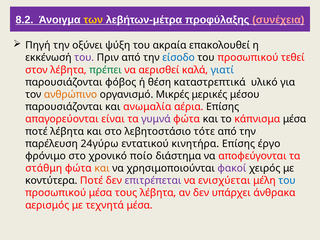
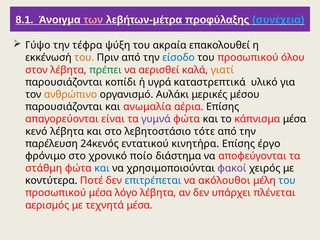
8.2: 8.2 -> 8.1 (24, 20)
των colour: yellow -> pink (93, 20)
συνέχεια colour: pink -> light blue (278, 20)
Πηγή: Πηγή -> Γύψο (38, 45)
οξύνει: οξύνει -> τέφρα (87, 45)
του colour: purple -> orange (84, 58)
τεθεί: τεθεί -> όλου (293, 58)
γιατί colour: blue -> orange (222, 70)
φόβος: φόβος -> κοπίδι (121, 82)
θέση: θέση -> υγρά (159, 82)
Μικρές: Μικρές -> Αυλάκι (172, 94)
ποτέ: ποτέ -> κενό (36, 131)
24γύρω: 24γύρω -> 24κενός (100, 144)
και colour: orange -> blue (102, 168)
επιτρέπεται colour: purple -> blue (153, 181)
ενισχύεται: ενισχύεται -> ακόλουθοι (224, 181)
τους: τους -> λόγο (126, 193)
άνθρακα: άνθρακα -> πλένεται (274, 193)
